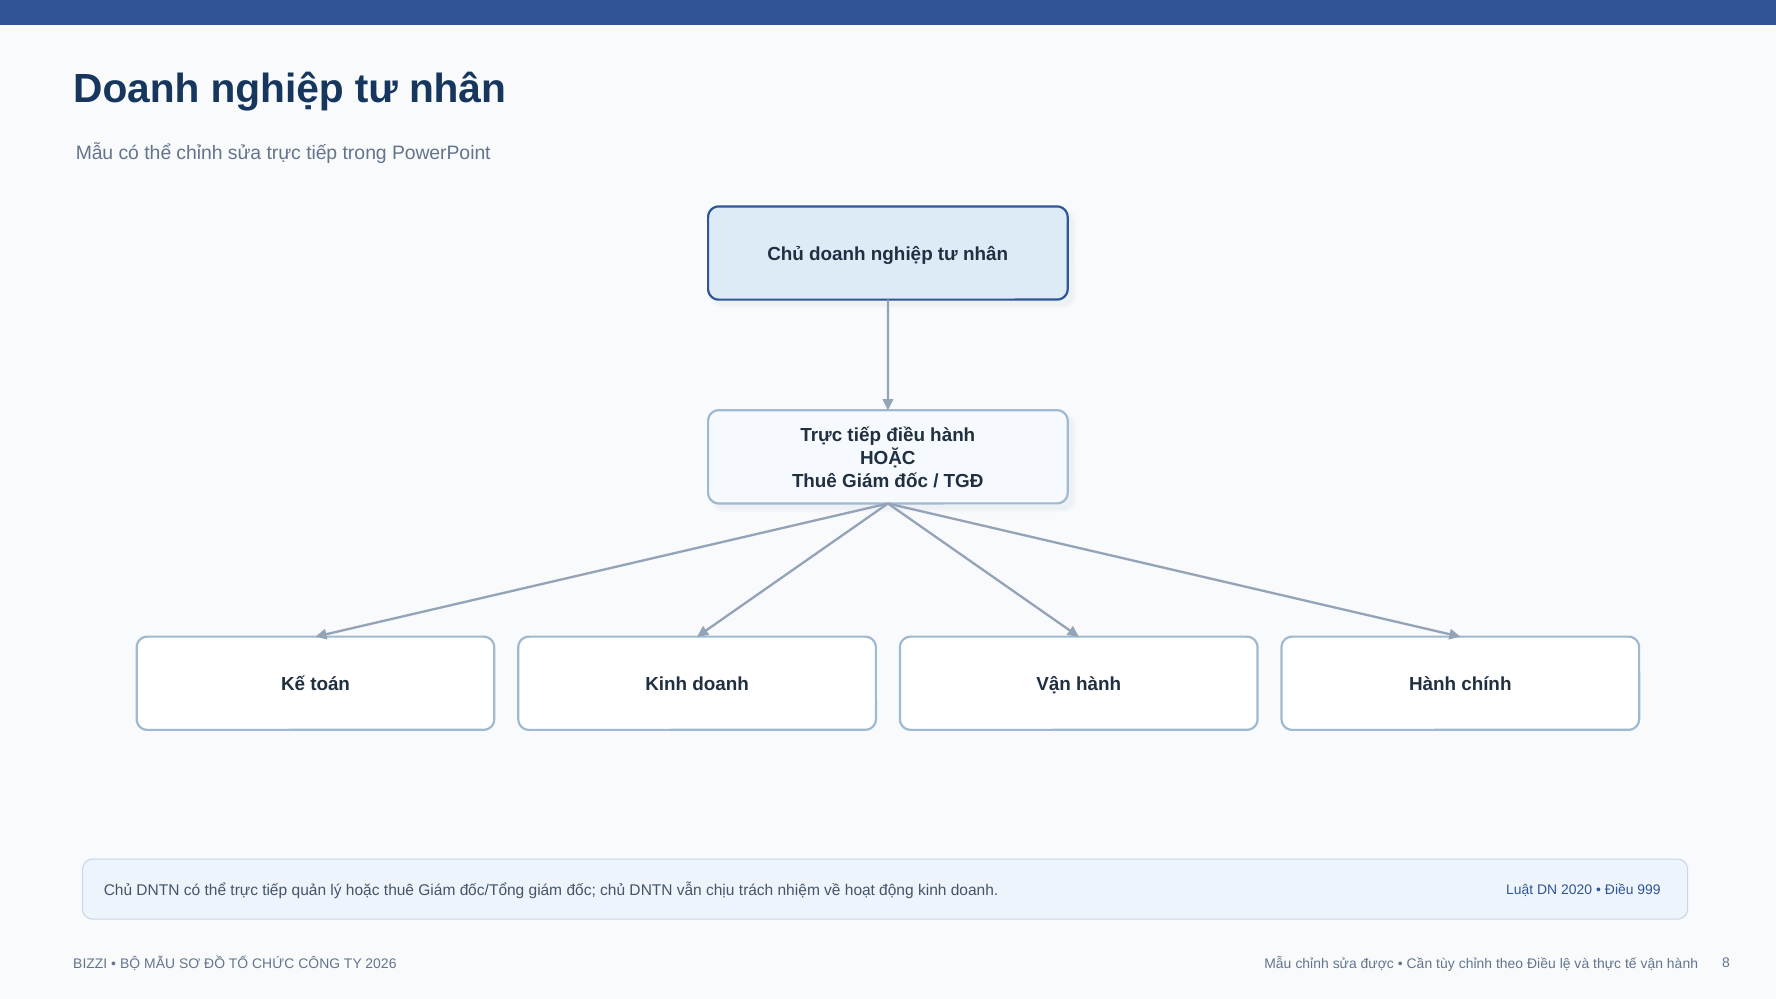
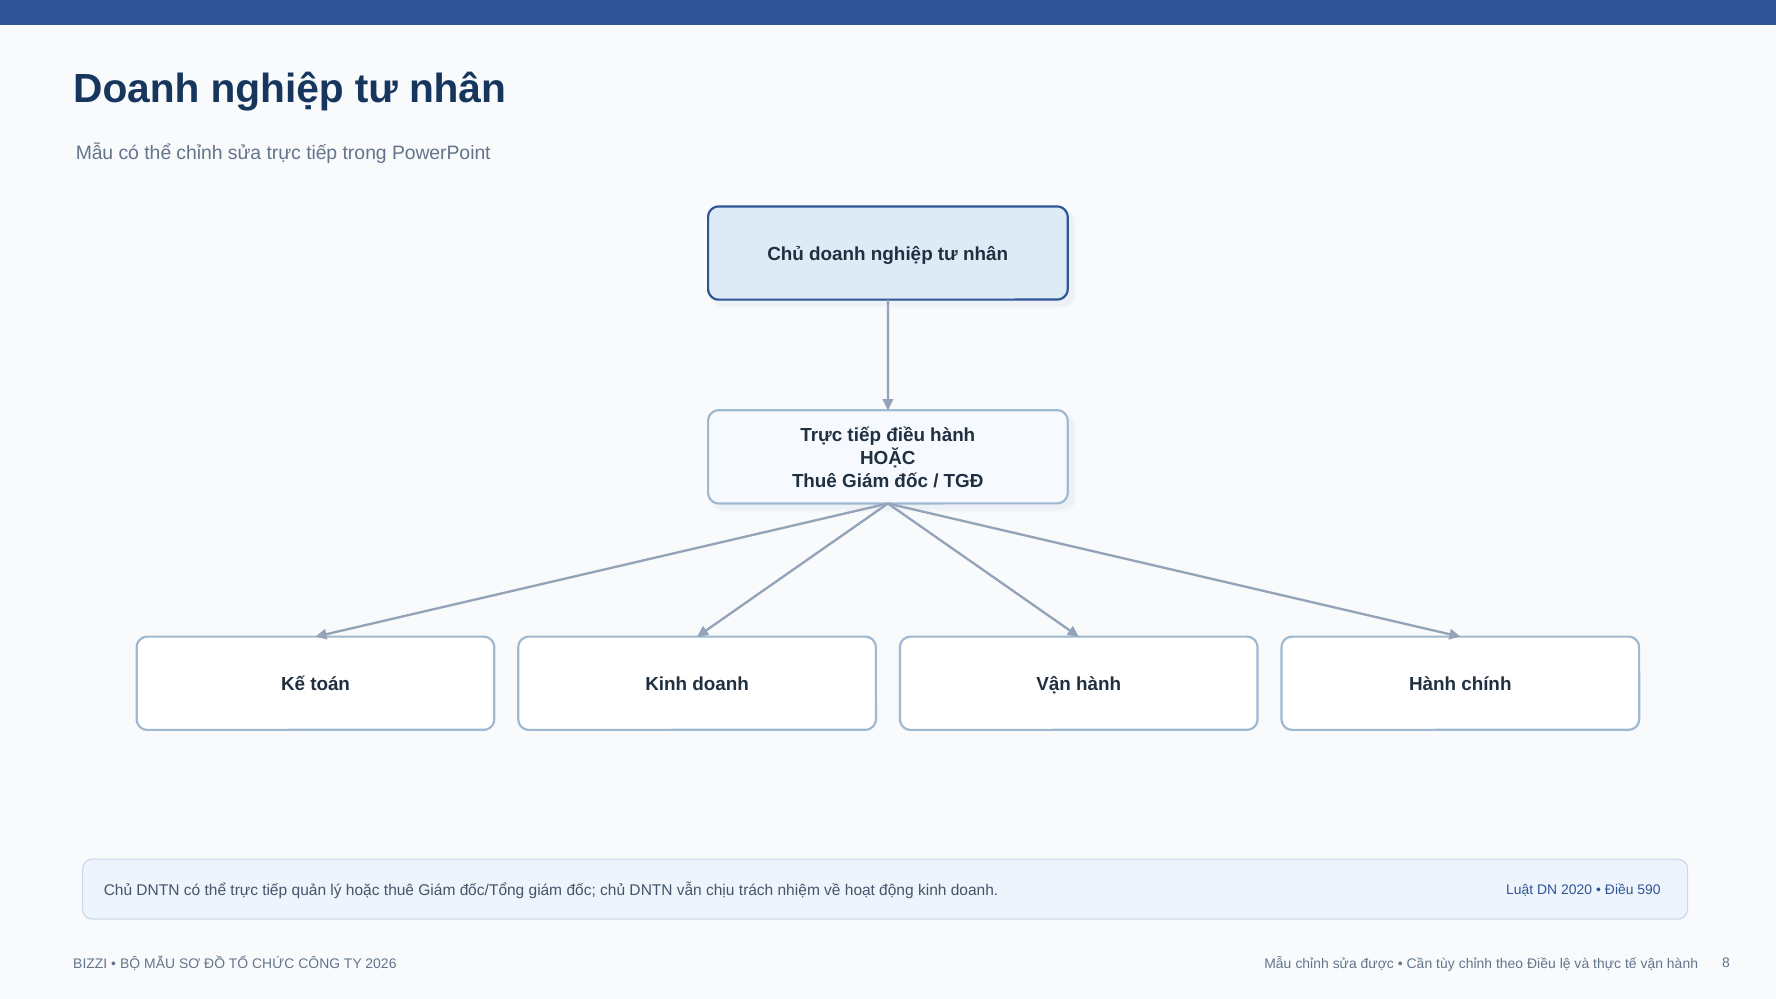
999: 999 -> 590 (1649, 890)
